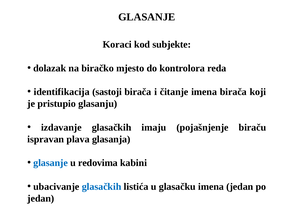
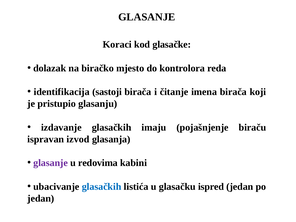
subjekte: subjekte -> glasačke (172, 44)
plava: plava -> izvod (78, 139)
glasanje colour: blue -> purple (51, 163)
glasačku imena: imena -> ispred (211, 187)
